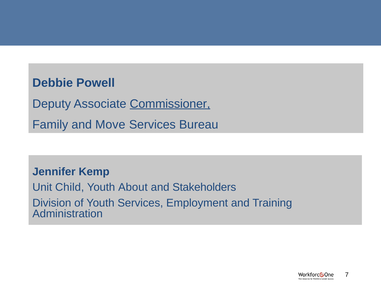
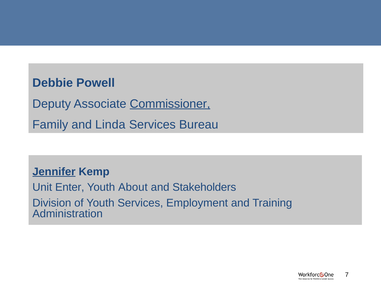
Move: Move -> Linda (110, 125)
Jennifer underline: none -> present (54, 172)
Child: Child -> Enter (70, 188)
